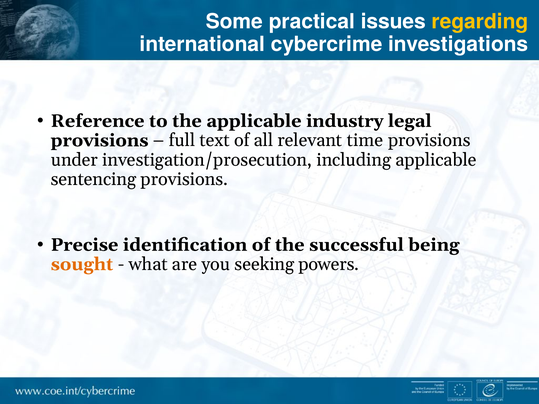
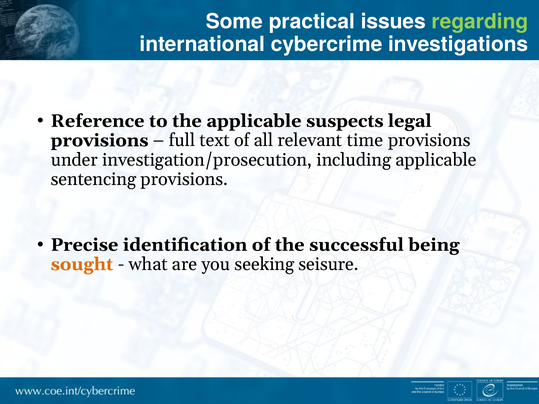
regarding colour: yellow -> light green (480, 22)
industry: industry -> suspects (345, 121)
powers: powers -> seisure (329, 264)
